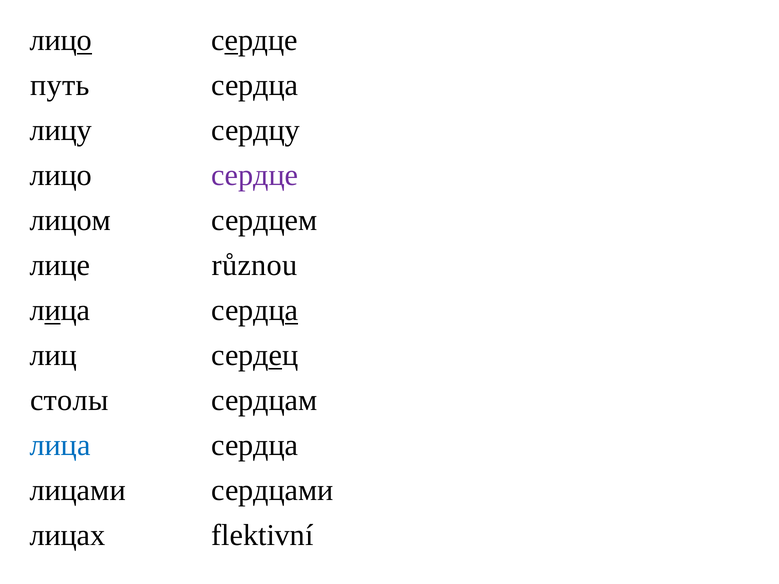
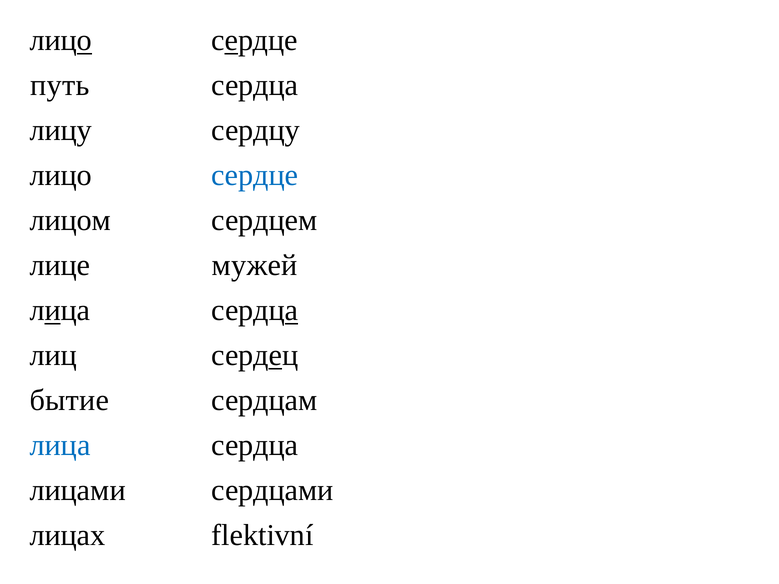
сердце colour: purple -> blue (255, 175)
různou: různou -> мужей (255, 266)
столы: столы -> бытие (69, 401)
